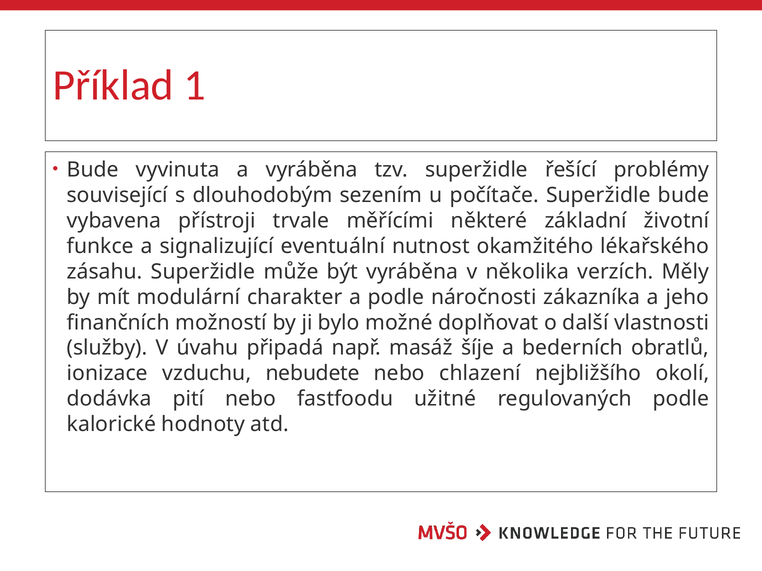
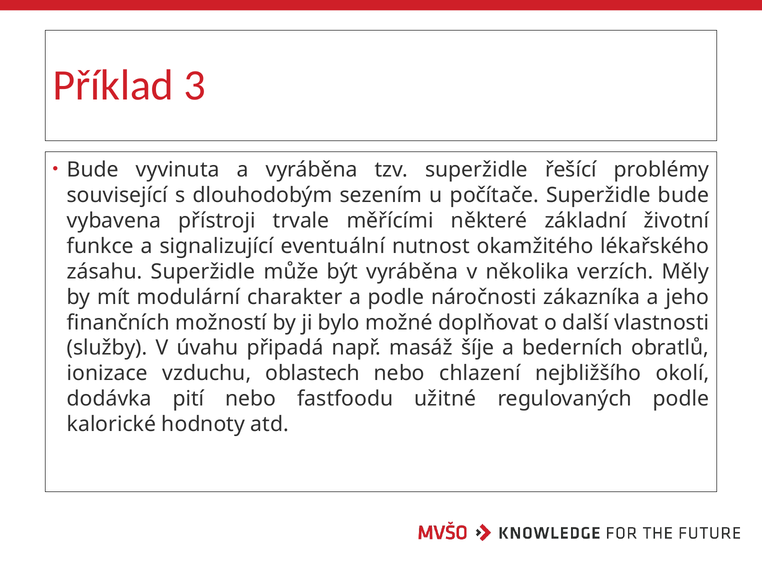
1: 1 -> 3 (195, 85)
nebudete: nebudete -> oblastech (313, 374)
